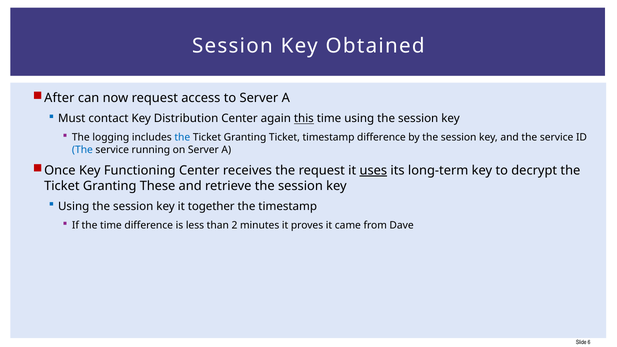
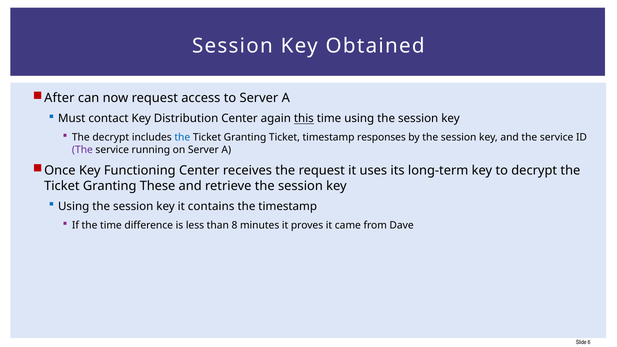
The logging: logging -> decrypt (111, 138)
timestamp difference: difference -> responses (381, 138)
The colour: blue -> purple (82, 150)
uses underline: present -> none (373, 170)
together: together -> contains (211, 207)
2: 2 -> 8 (234, 226)
